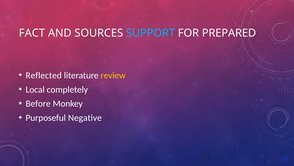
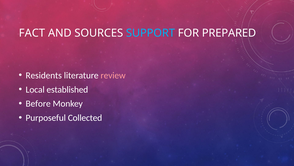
Reflected: Reflected -> Residents (44, 75)
review colour: yellow -> pink (113, 75)
completely: completely -> established (67, 89)
Negative: Negative -> Collected (85, 117)
